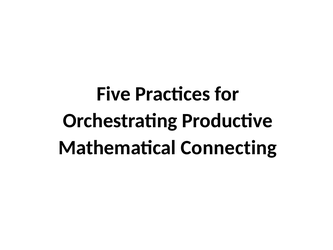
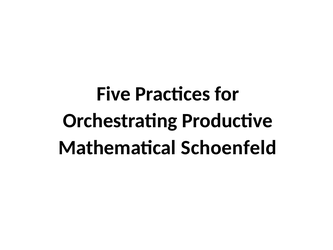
Connecting: Connecting -> Schoenfeld (229, 147)
